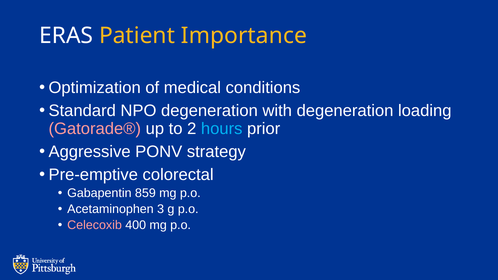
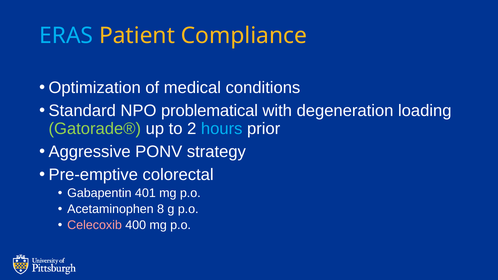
ERAS colour: white -> light blue (66, 36)
Importance: Importance -> Compliance (244, 36)
NPO degeneration: degeneration -> problematical (210, 111)
Gatorade® colour: pink -> light green (95, 129)
859: 859 -> 401 (145, 193)
3: 3 -> 8 (161, 209)
